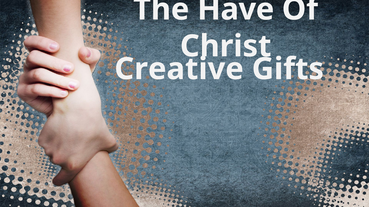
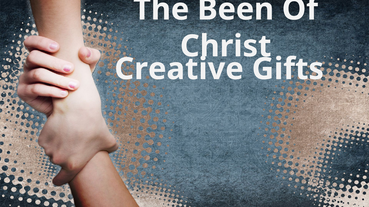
Have: Have -> Been (236, 9)
